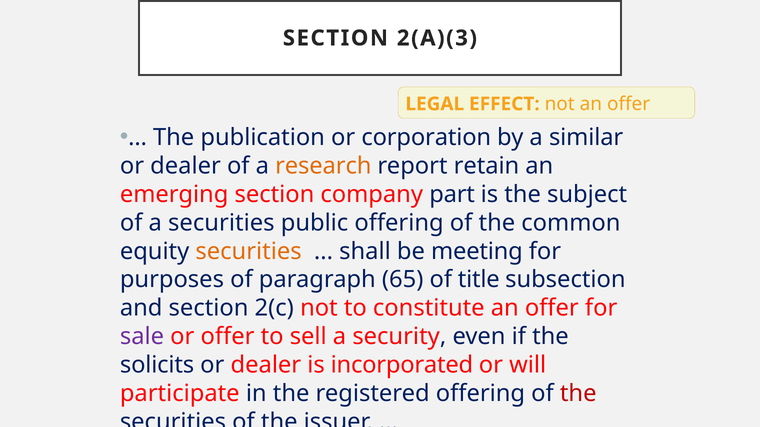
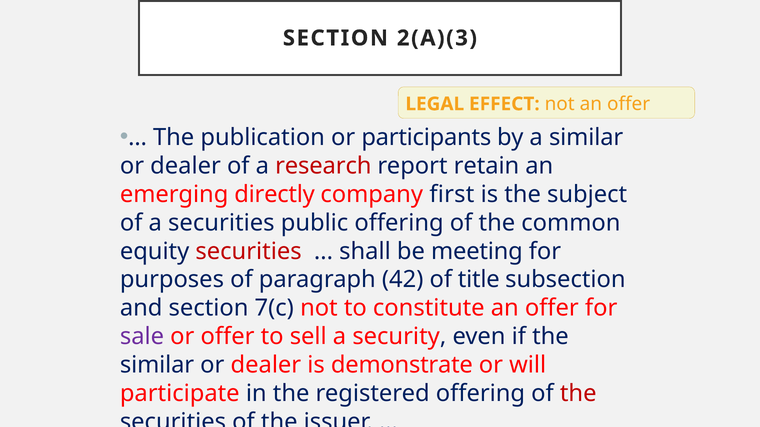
corporation: corporation -> participants (426, 137)
research colour: orange -> red (323, 166)
emerging section: section -> directly (275, 194)
part: part -> first (452, 194)
securities colour: orange -> red (249, 251)
65: 65 -> 42 (403, 280)
2(c: 2(c -> 7(c (274, 308)
solicits: solicits -> similar (157, 365)
incorporated: incorporated -> demonstrate (402, 365)
